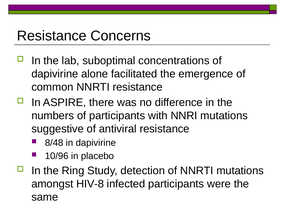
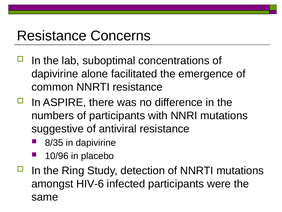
8/48: 8/48 -> 8/35 (54, 142)
HIV-8: HIV-8 -> HIV-6 (90, 183)
